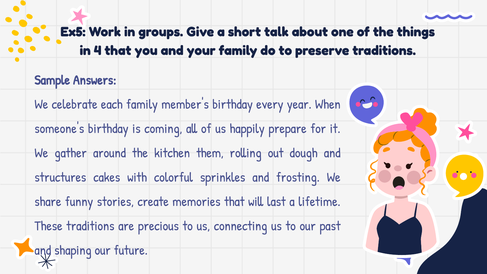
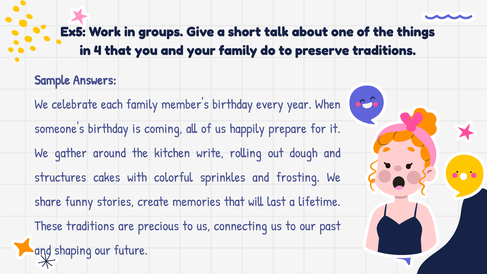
them: them -> write (210, 153)
